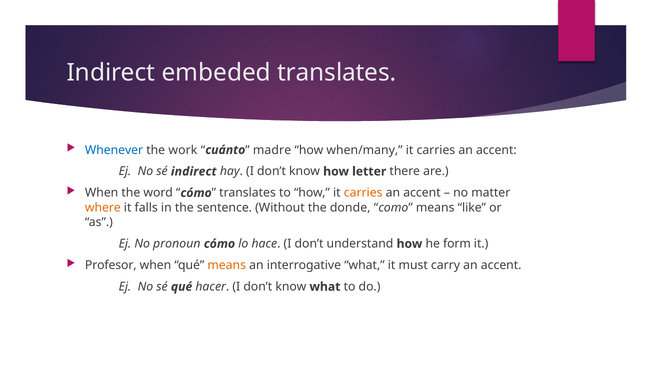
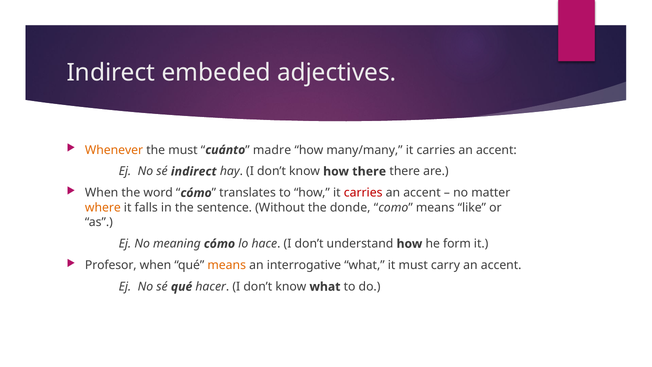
embeded translates: translates -> adjectives (337, 73)
Whenever colour: blue -> orange (114, 150)
the work: work -> must (183, 150)
when/many: when/many -> many/many (365, 150)
how letter: letter -> there (369, 171)
carries colour: orange -> red (363, 193)
pronoun: pronoun -> meaning (177, 244)
